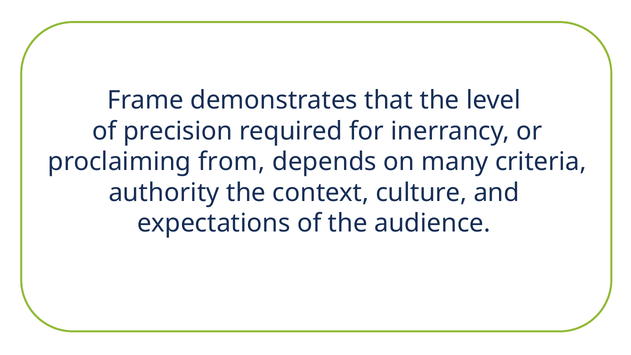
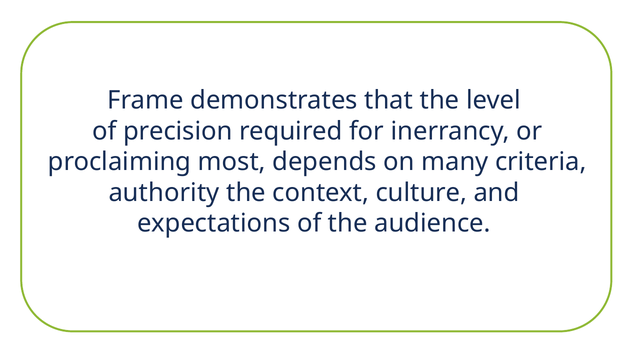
from: from -> most (232, 162)
